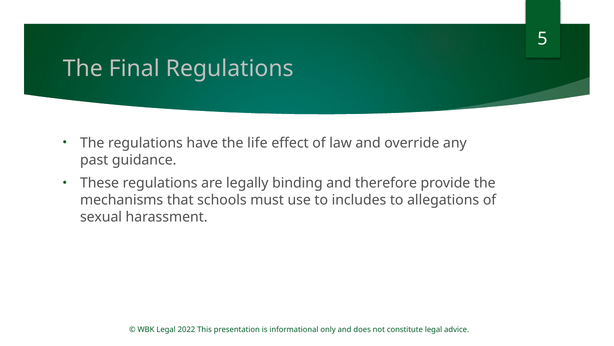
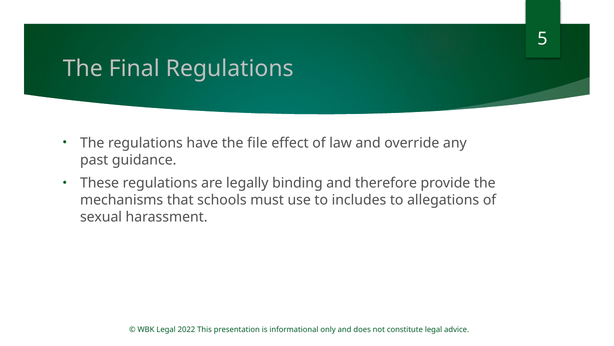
life: life -> file (257, 143)
